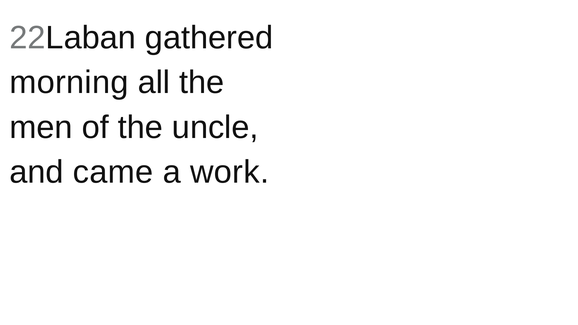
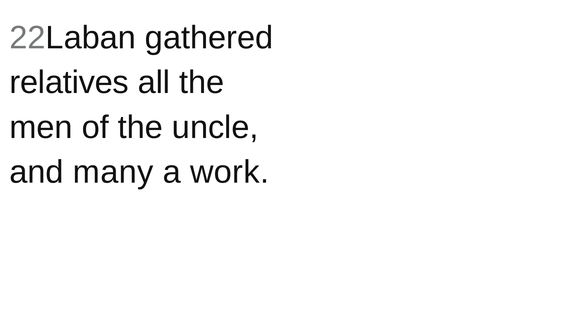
morning: morning -> relatives (69, 82)
came: came -> many (113, 172)
